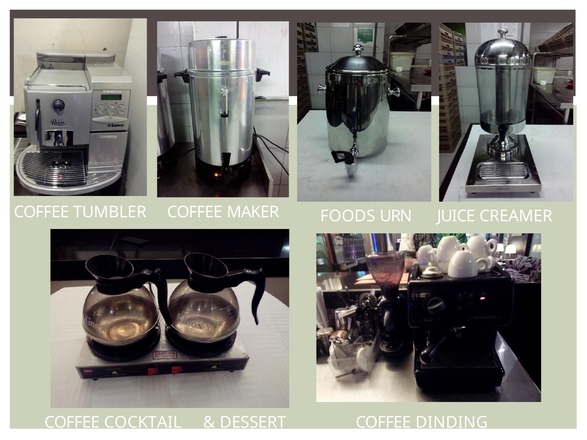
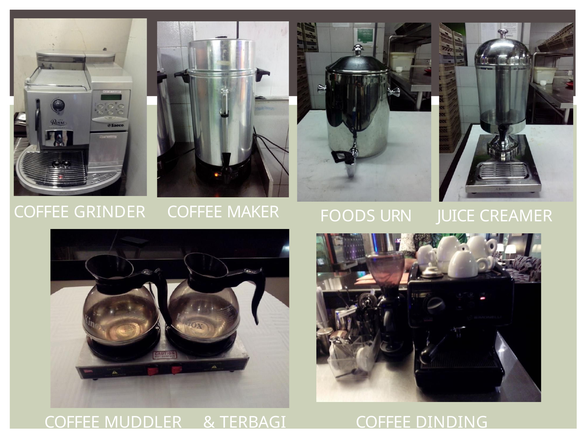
TUMBLER: TUMBLER -> GRINDER (110, 212)
COCKTAIL: COCKTAIL -> MUDDLER (143, 423)
DESSERT: DESSERT -> TERBAGI (253, 423)
